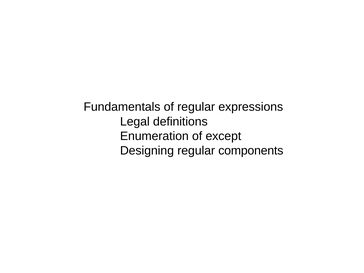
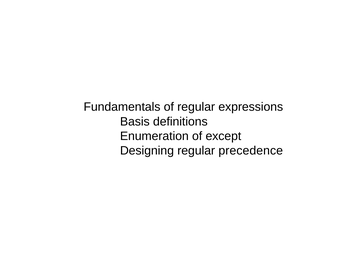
Legal: Legal -> Basis (135, 122)
components: components -> precedence (251, 151)
